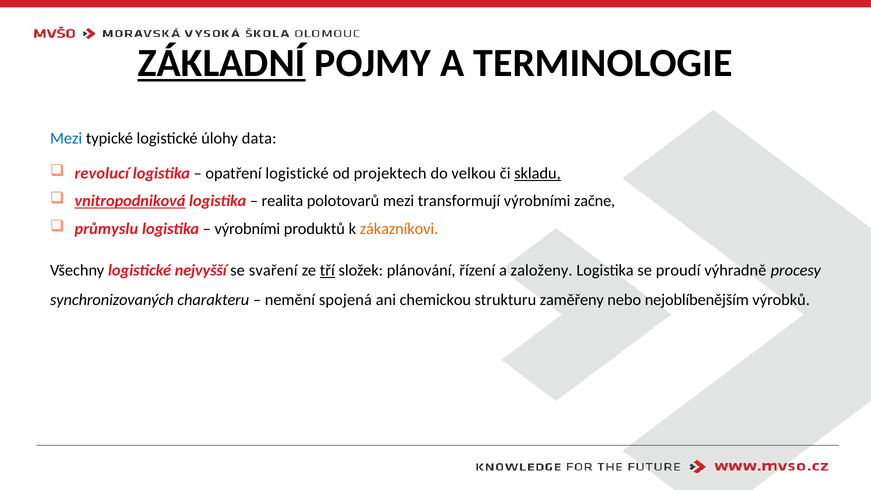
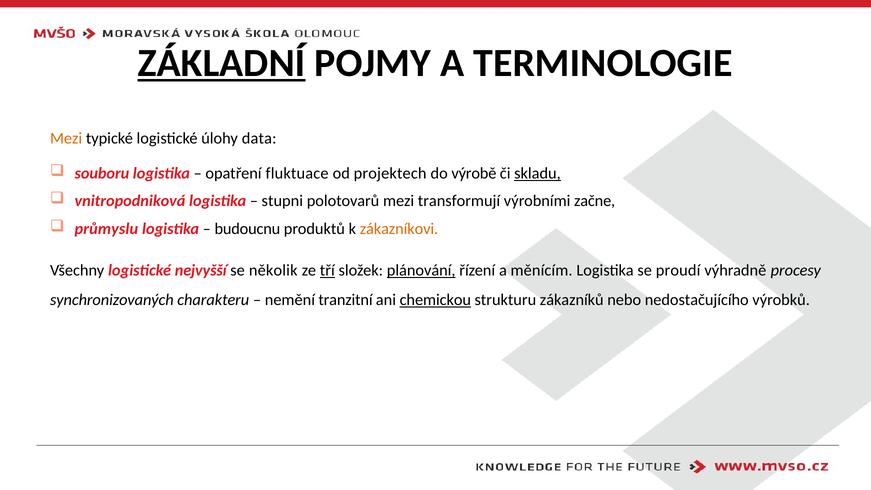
Mezi colour: blue -> orange (66, 138)
revolucí: revolucí -> souboru (102, 173)
opatření logistické: logistické -> fluktuace (297, 173)
velkou: velkou -> výrobě (474, 173)
vnitropodniková underline: present -> none (130, 201)
realita: realita -> stupni (282, 201)
výrobními: výrobními -> budoucnu (247, 229)
svaření: svaření -> několik (273, 271)
plánování underline: none -> present (421, 271)
založeny: založeny -> měnícím (542, 271)
spojená: spojená -> tranzitní (346, 300)
chemickou underline: none -> present (435, 300)
zaměřeny: zaměřeny -> zákazníků (572, 300)
nejoblíbenějším: nejoblíbenějším -> nedostačujícího (697, 300)
